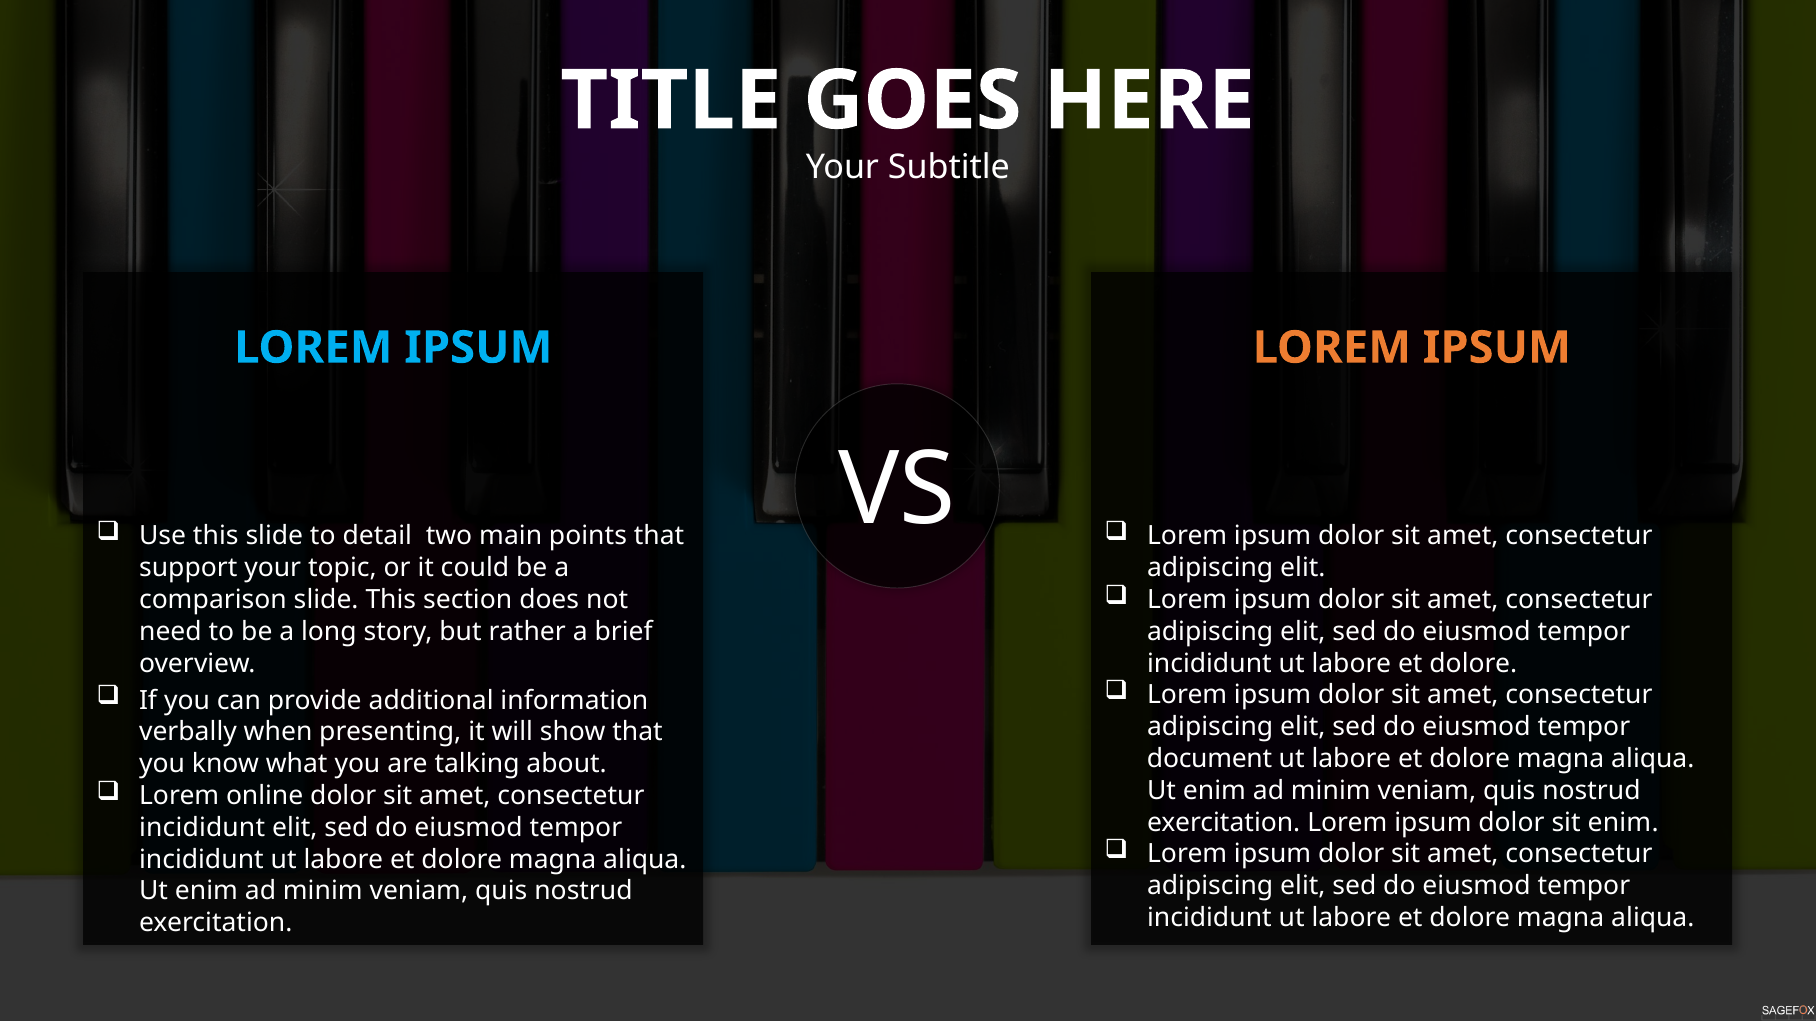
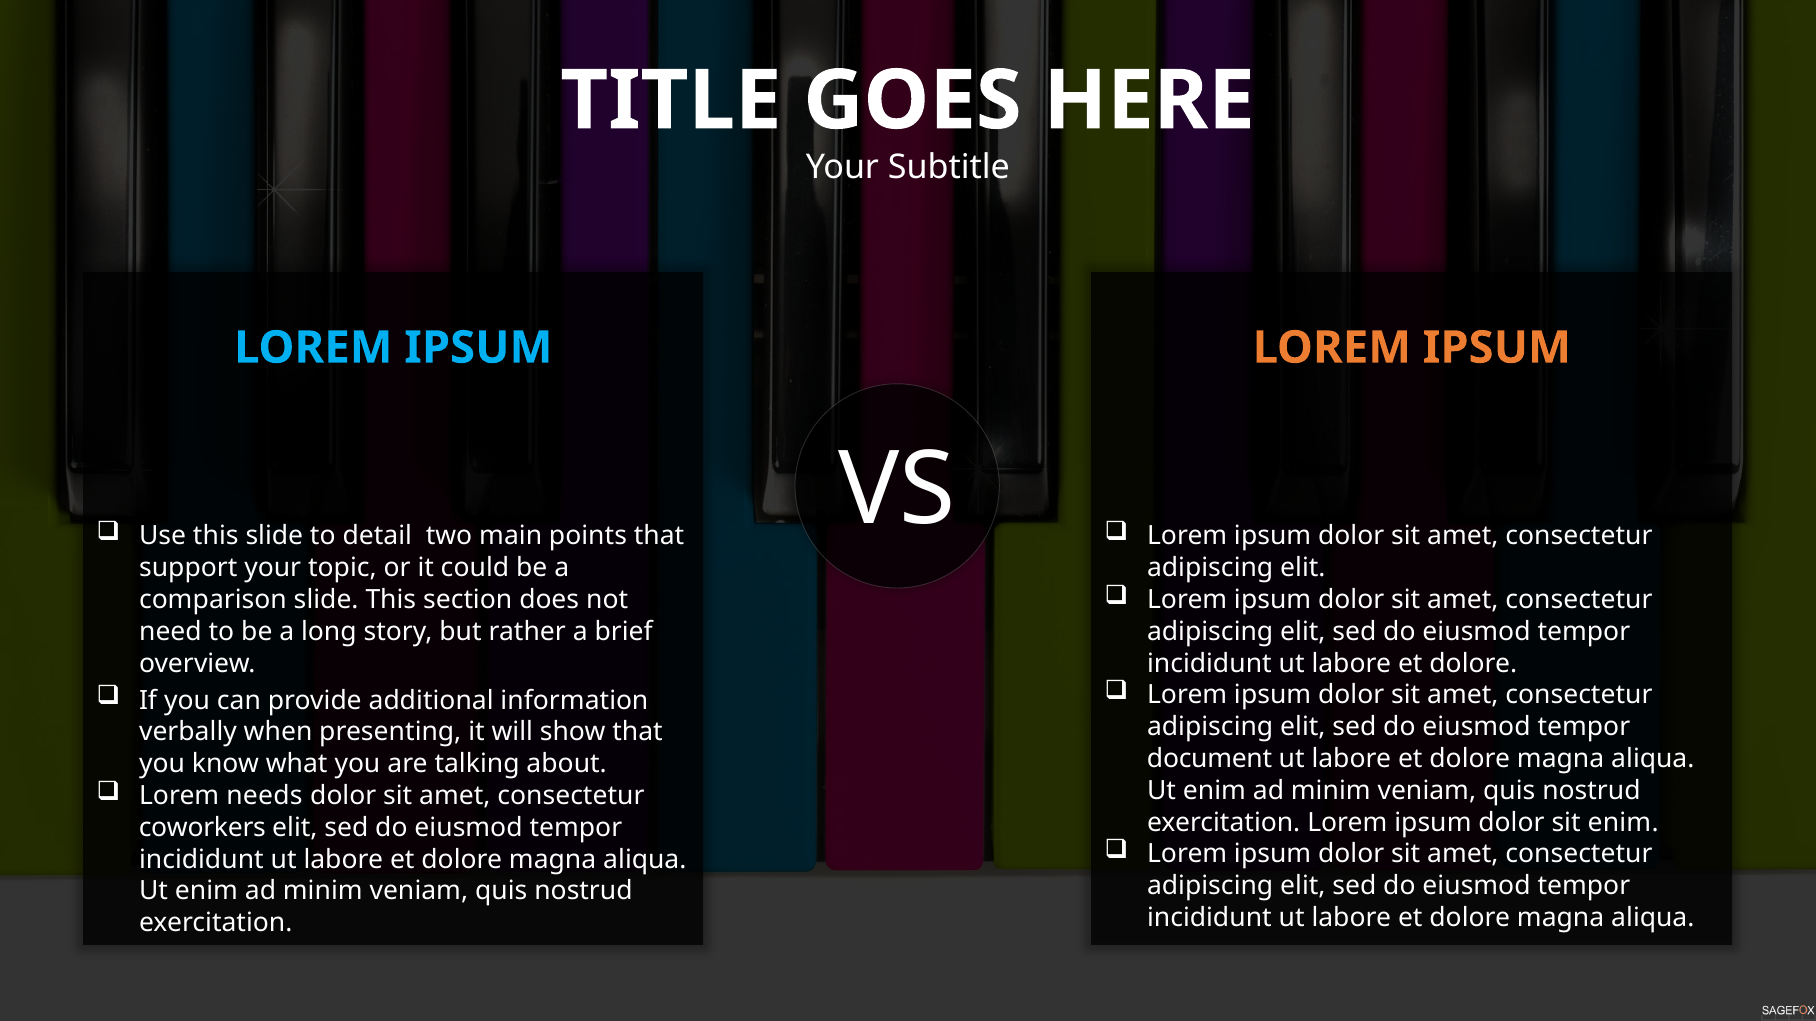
online: online -> needs (264, 796)
incididunt: incididunt -> coworkers (202, 828)
